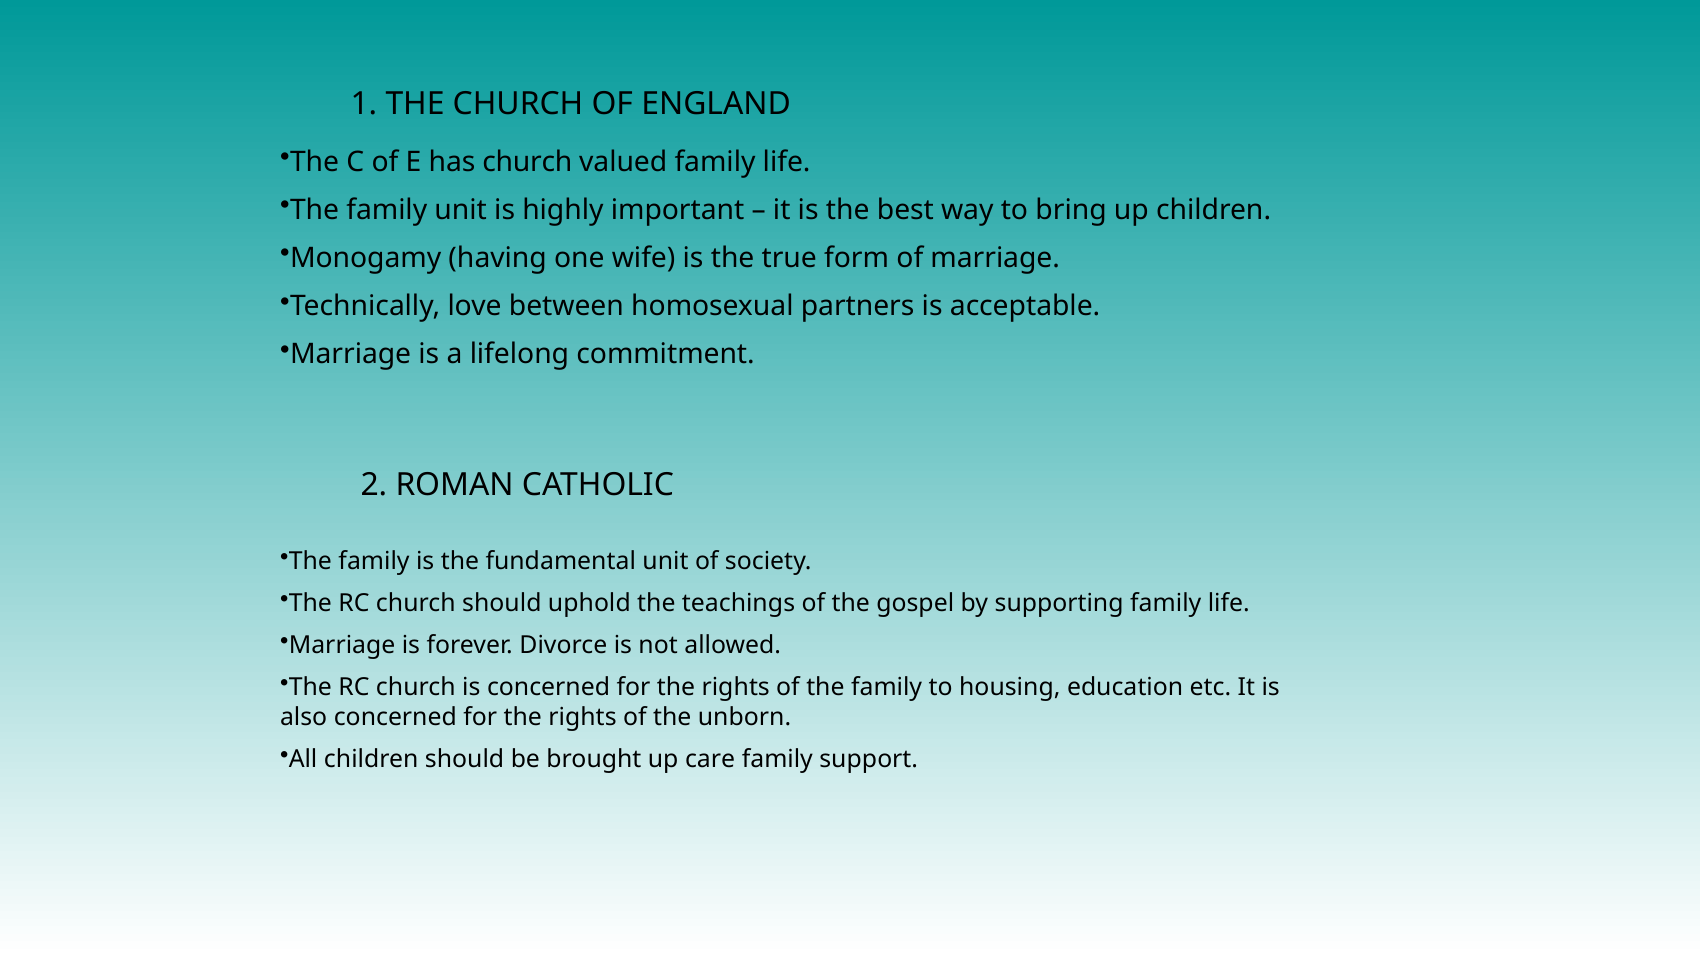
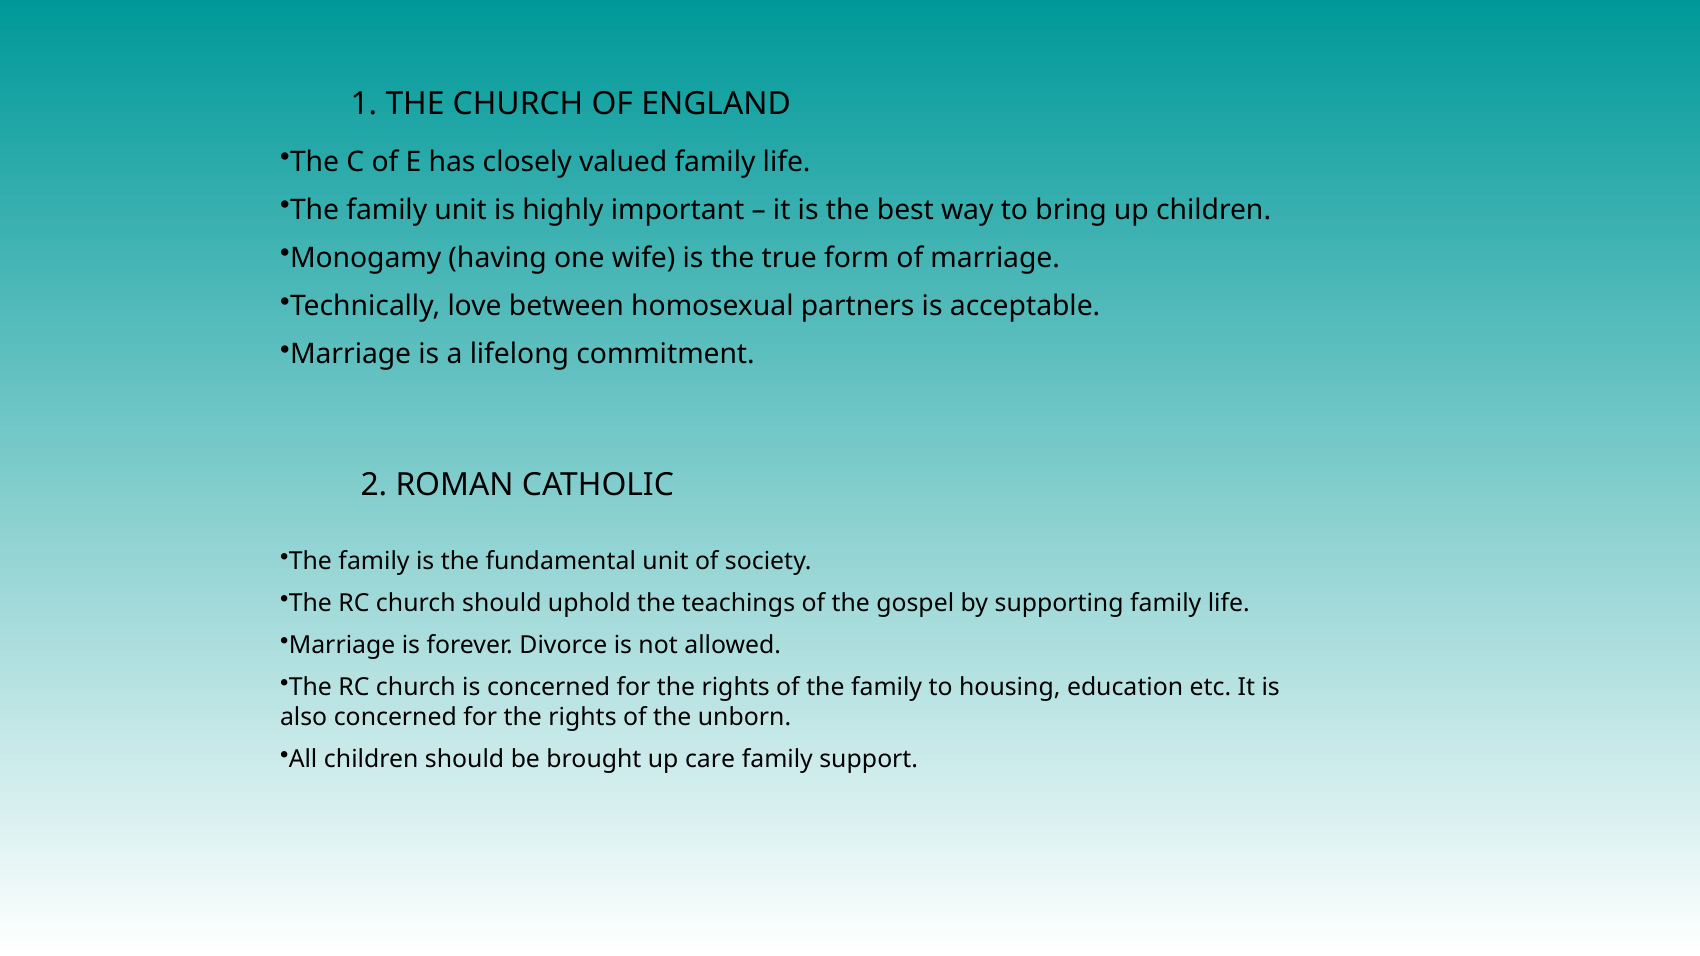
has church: church -> closely (527, 162)
